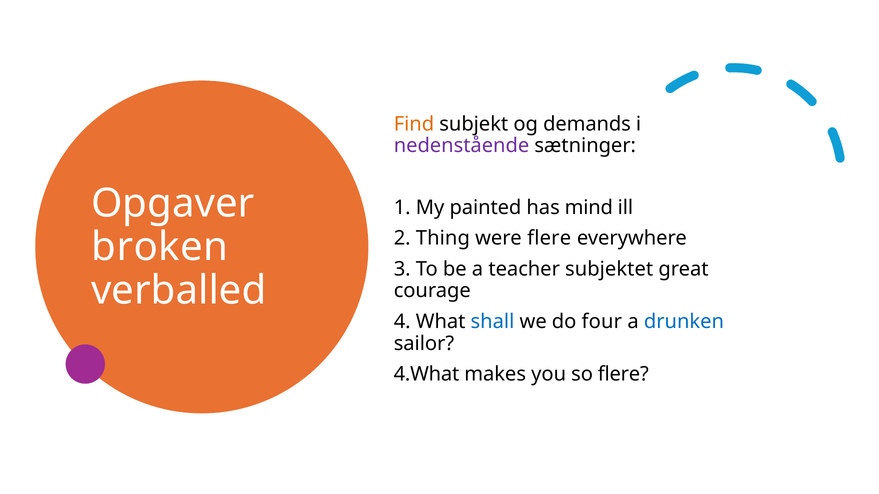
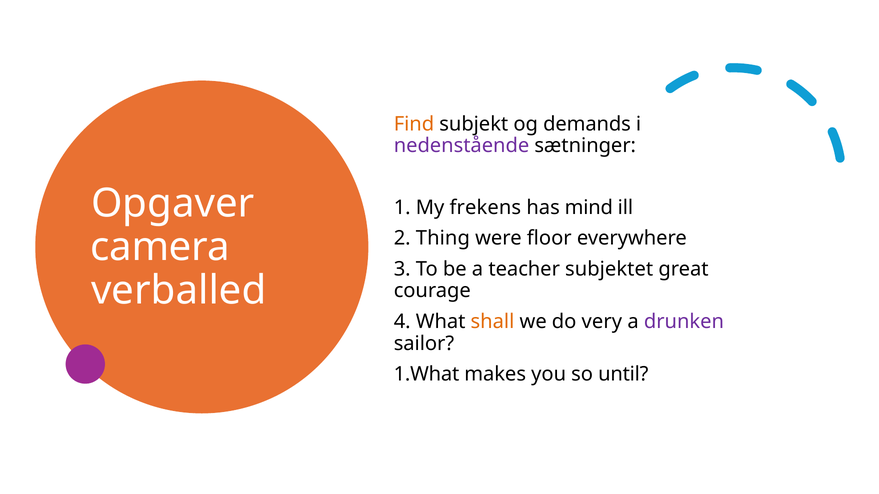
painted: painted -> frekens (485, 208)
were flere: flere -> floor (549, 238)
broken: broken -> camera (160, 247)
shall colour: blue -> orange (492, 322)
four: four -> very (602, 322)
drunken colour: blue -> purple (684, 322)
4.What: 4.What -> 1.What (426, 375)
so flere: flere -> until (623, 375)
